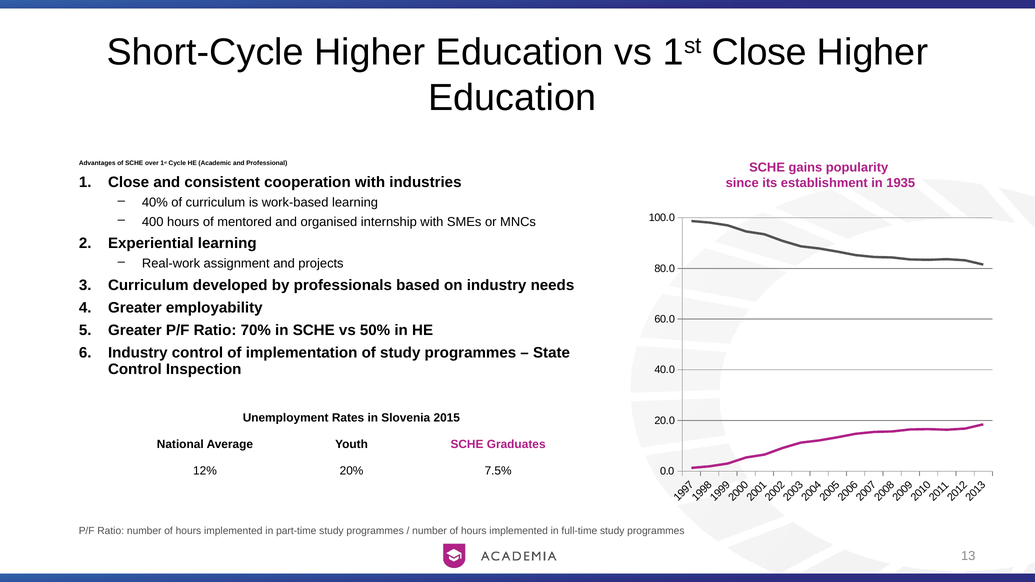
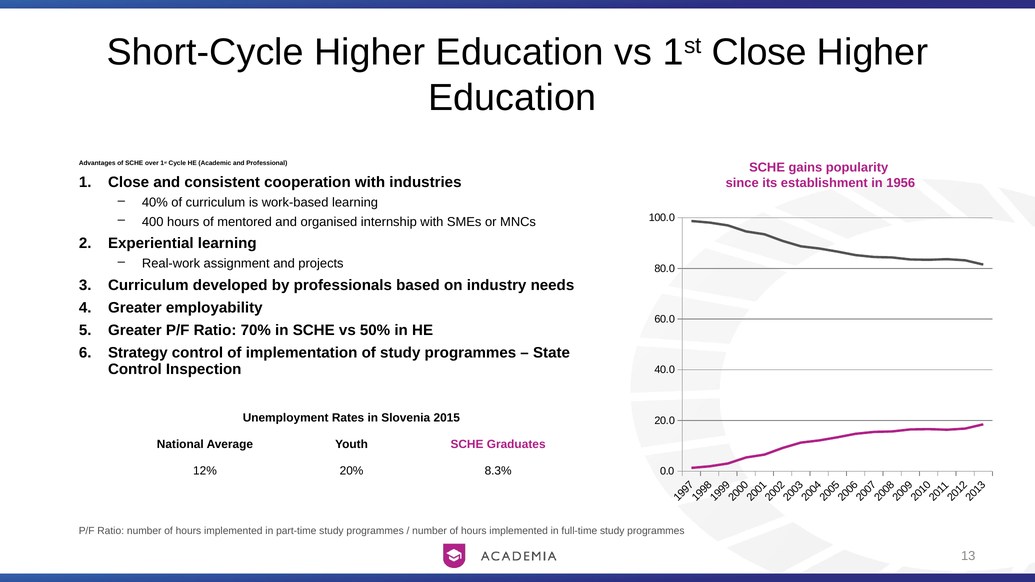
1935: 1935 -> 1956 (901, 183)
Industry: Industry -> Strategy (138, 353)
7.5%: 7.5% -> 8.3% (498, 471)
